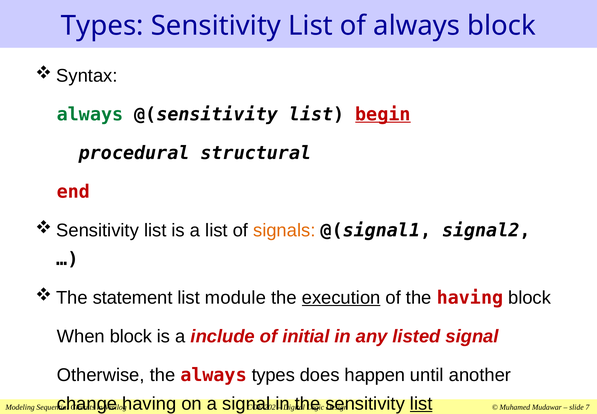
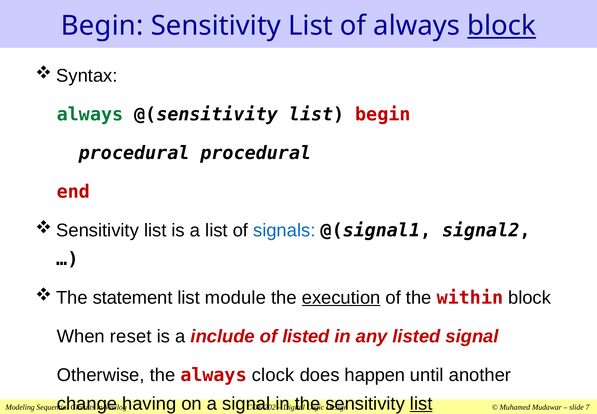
Types: Types -> Begin (102, 26)
block underline: none -> present (502, 26)
begin underline: present -> none (383, 114)
procedural structural: structural -> procedural (256, 153)
signals colour: orange -> blue (284, 230)
the having: having -> within (470, 297)
When block: block -> reset (131, 336)
of initial: initial -> listed (306, 336)
always types: types -> clock (273, 374)
